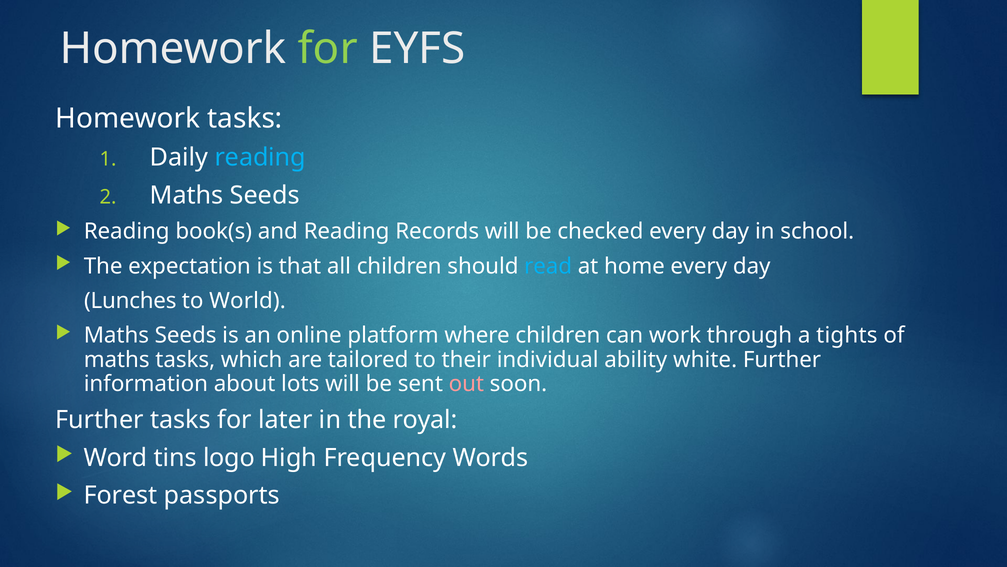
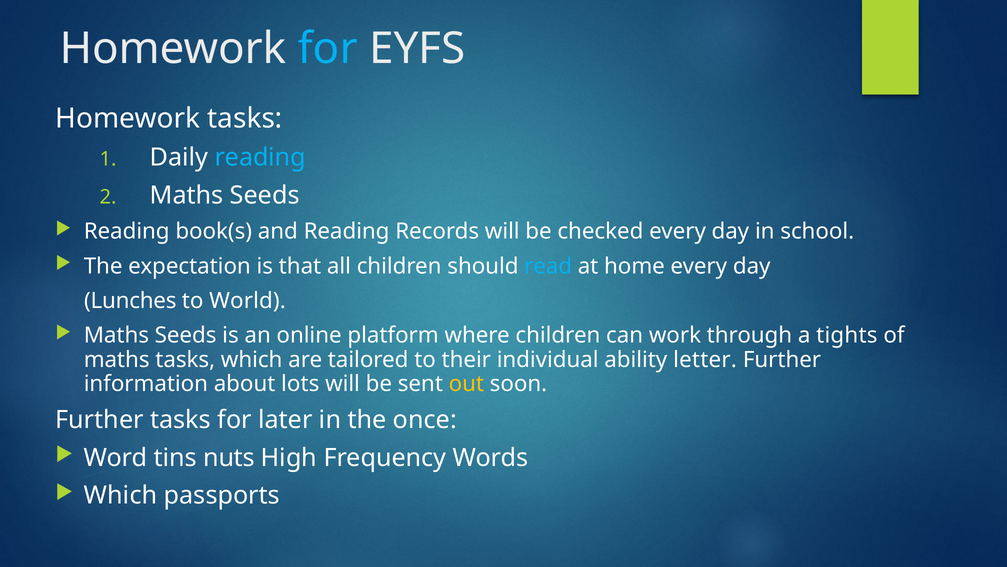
for colour: light green -> light blue (328, 49)
white: white -> letter (705, 359)
out colour: pink -> yellow (466, 384)
royal: royal -> once (425, 420)
logo: logo -> nuts (229, 457)
Forest: Forest -> Which (121, 495)
